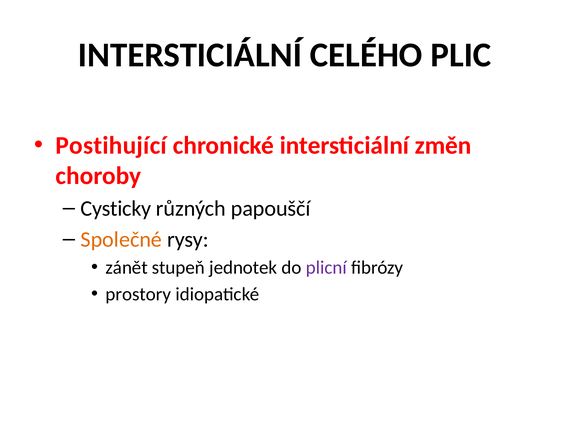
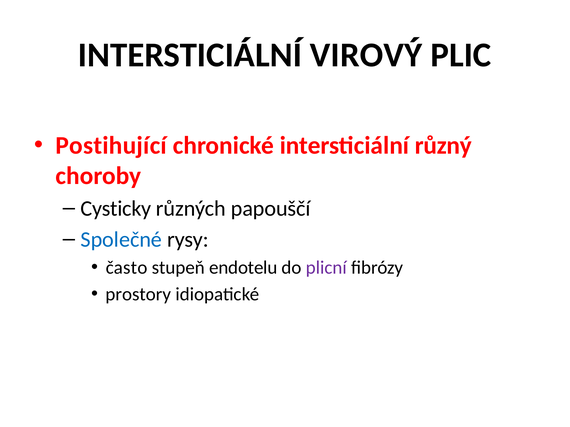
CELÉHO: CELÉHO -> VIROVÝ (366, 55)
změn: změn -> různý (443, 146)
Společné colour: orange -> blue (121, 240)
zánět: zánět -> často (127, 268)
jednotek: jednotek -> endotelu (243, 268)
